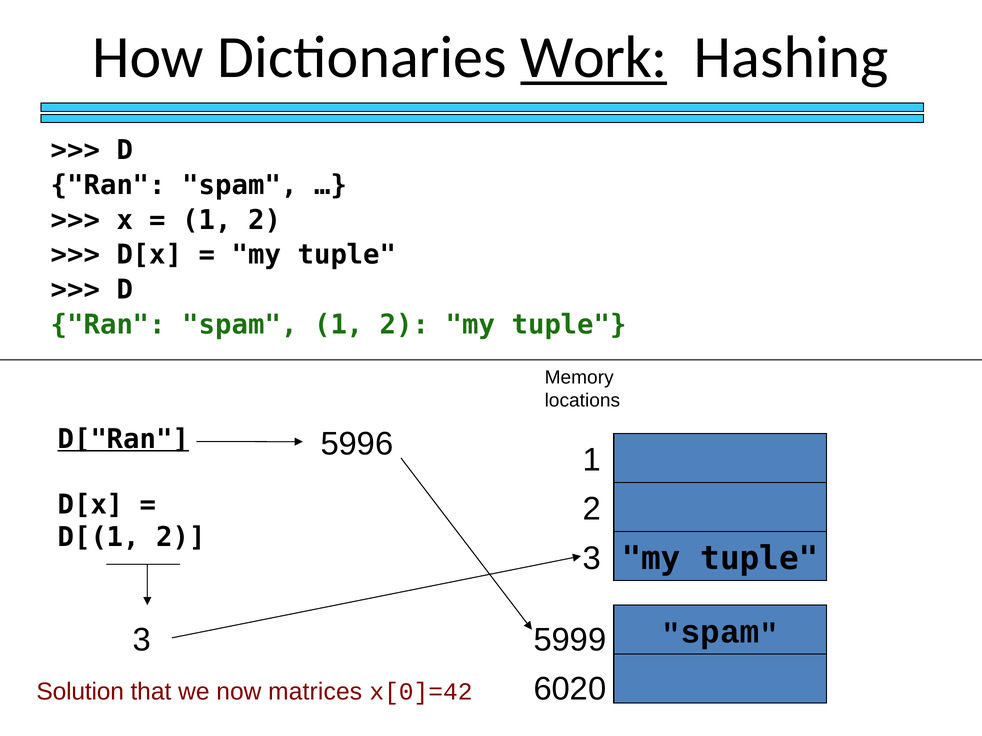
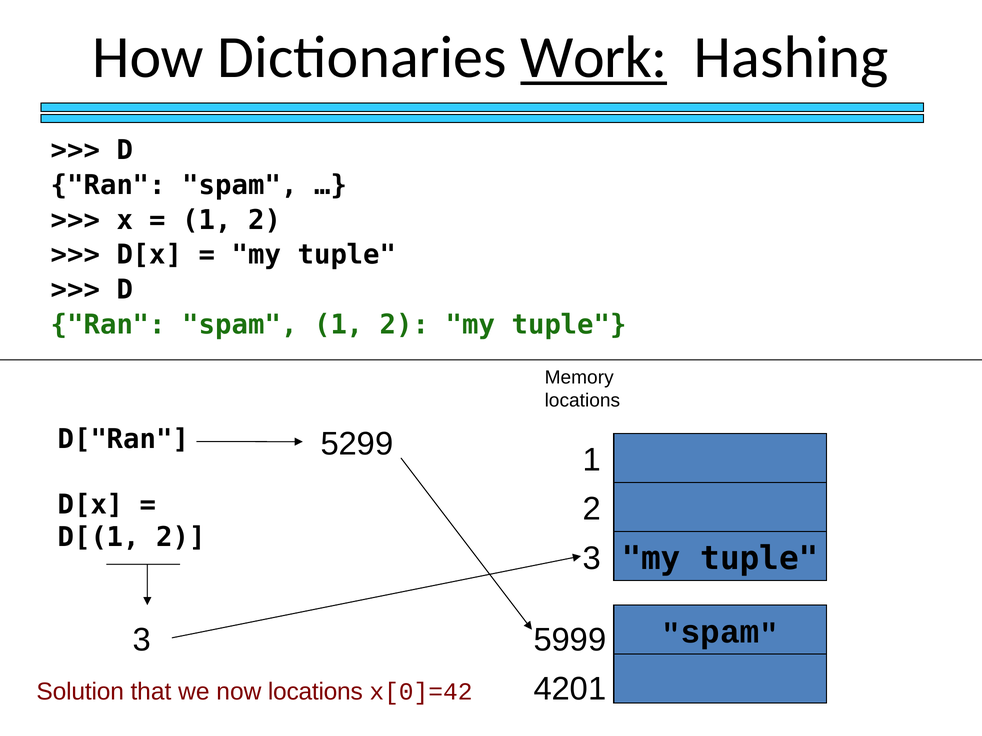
D["Ran underline: present -> none (123, 439)
5996: 5996 -> 5299 (357, 444)
6020: 6020 -> 4201 (570, 690)
now matrices: matrices -> locations (315, 692)
